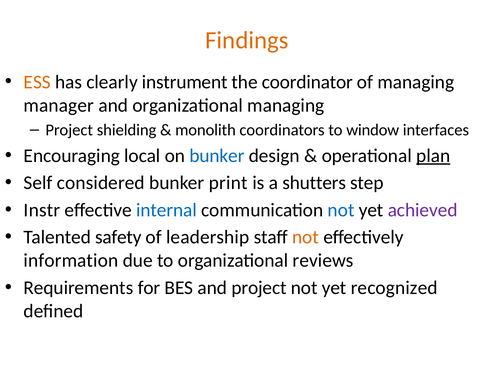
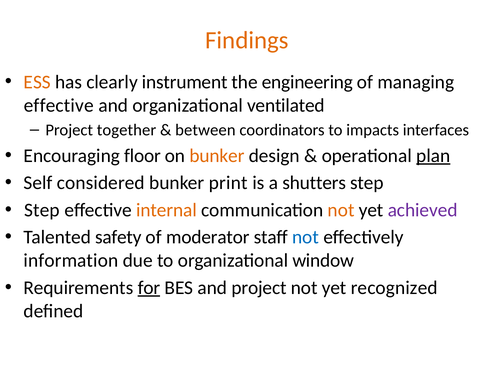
coordinator: coordinator -> engineering (307, 82)
manager: manager -> effective (59, 105)
organizational managing: managing -> ventilated (286, 105)
shielding: shielding -> together (126, 130)
monolith: monolith -> between (205, 130)
window: window -> impacts (373, 130)
local: local -> floor (142, 155)
bunker colour: blue -> orange (217, 155)
Instr: Instr -> Step (42, 210)
internal colour: blue -> orange (166, 210)
not colour: blue -> orange (341, 210)
leadership: leadership -> moderator (208, 237)
not colour: orange -> blue (306, 237)
reviews: reviews -> window (323, 260)
for underline: none -> present (149, 287)
